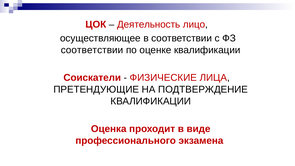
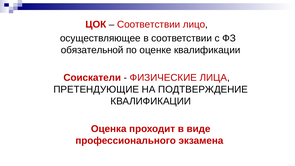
Деятельность: Деятельность -> Соответствии (149, 24)
соответствии: соответствии -> обязательной (92, 50)
